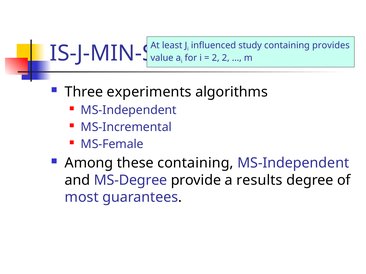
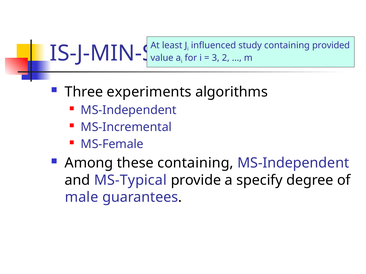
provides: provides -> provided (331, 45)
2: 2 -> 3 (216, 58)
MS-Degree: MS-Degree -> MS-Typical (130, 180)
results: results -> specify (259, 180)
most: most -> male (82, 197)
